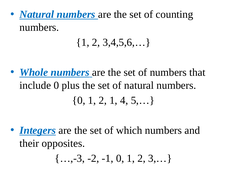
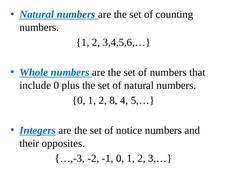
2 1: 1 -> 8 (113, 100)
which: which -> notice (129, 130)
